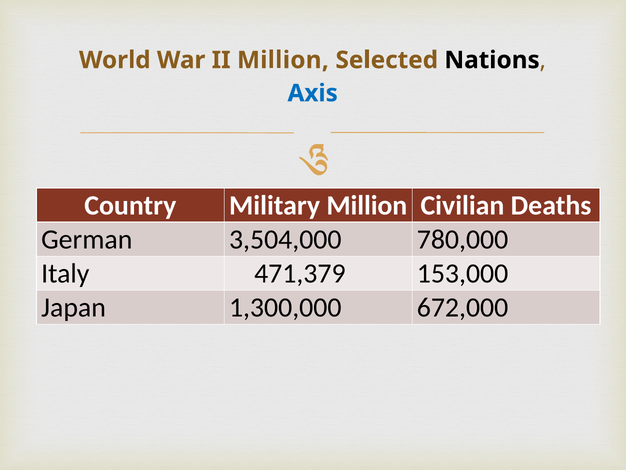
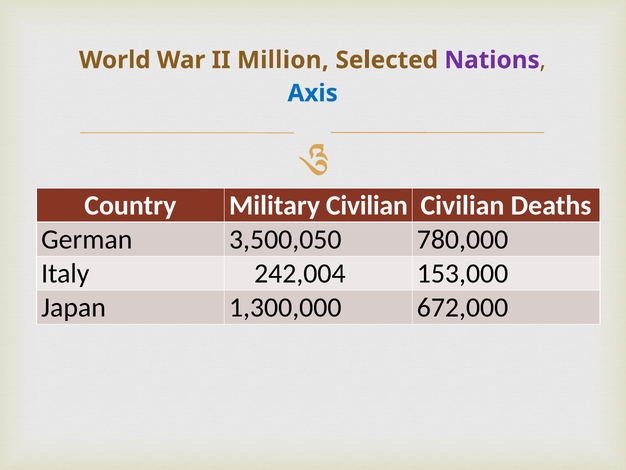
Nations colour: black -> purple (492, 60)
Military Million: Million -> Civilian (367, 205)
3,504,000: 3,504,000 -> 3,500,050 (285, 239)
471,379: 471,379 -> 242,004 (300, 273)
